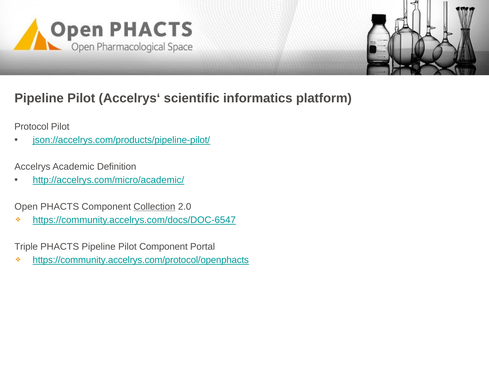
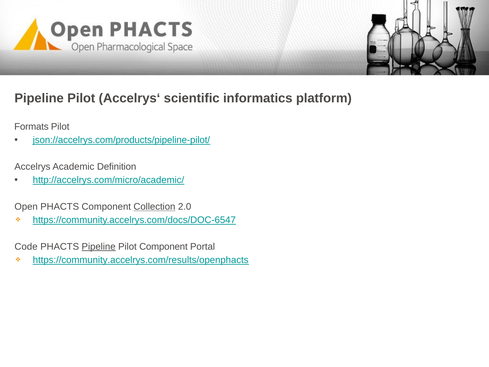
Protocol: Protocol -> Formats (31, 127)
Triple: Triple -> Code (26, 247)
Pipeline underline: none -> present (99, 247)
https://community.accelrys.com/protocol/openphacts: https://community.accelrys.com/protocol/openphacts -> https://community.accelrys.com/results/openphacts (141, 260)
